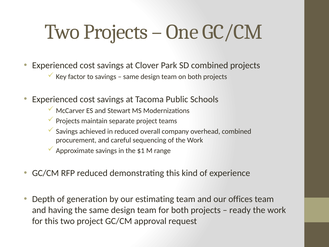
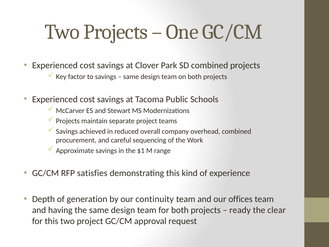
RFP reduced: reduced -> satisfies (92, 173)
estimating: estimating -> continuity (155, 199)
work: work -> clear (277, 210)
